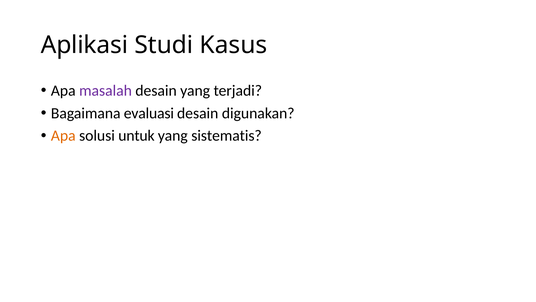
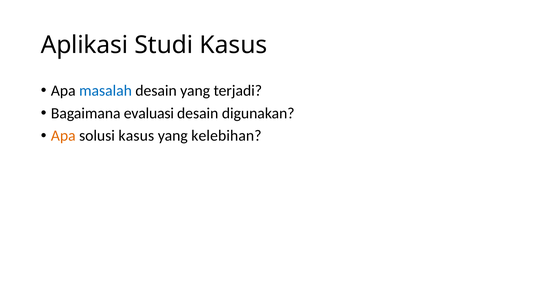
masalah colour: purple -> blue (106, 91)
solusi untuk: untuk -> kasus (136, 136)
sistematis: sistematis -> kelebihan (226, 136)
